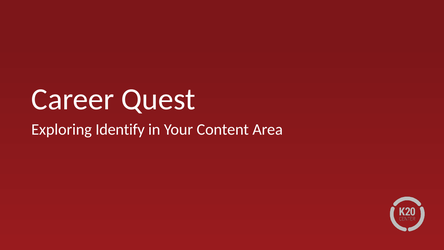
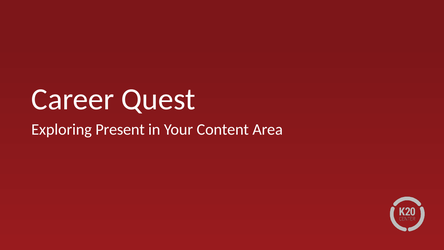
Identify: Identify -> Present (120, 130)
